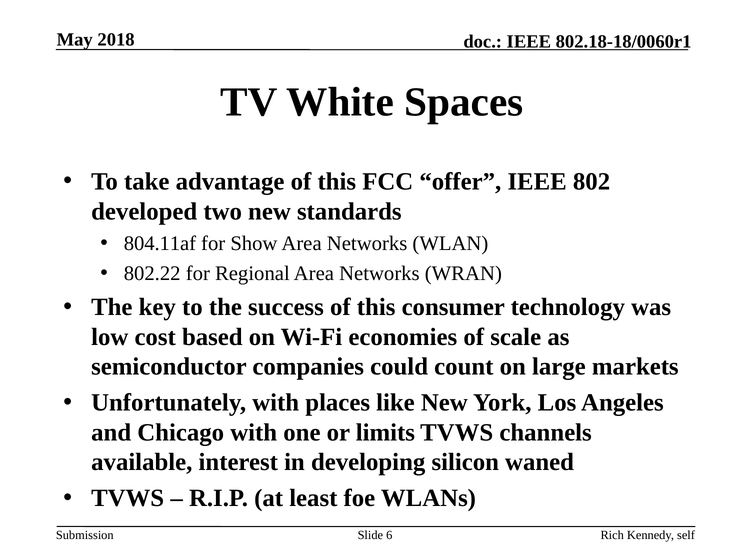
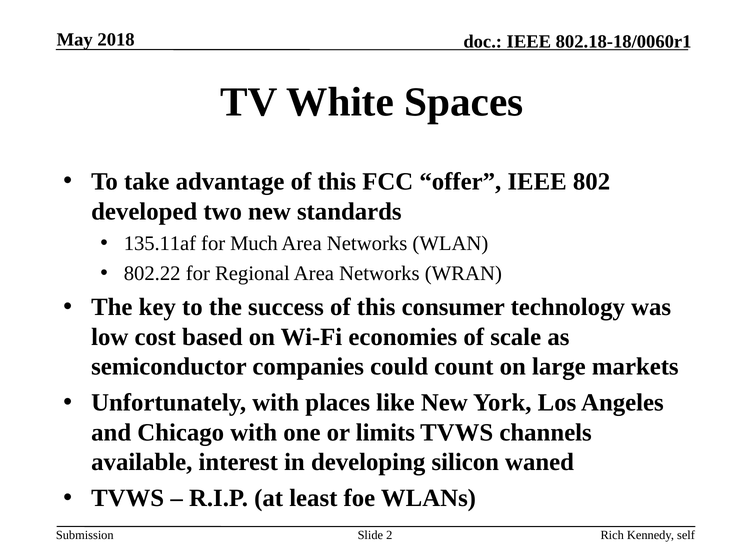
804.11af: 804.11af -> 135.11af (160, 243)
Show: Show -> Much (254, 243)
6: 6 -> 2 (389, 535)
